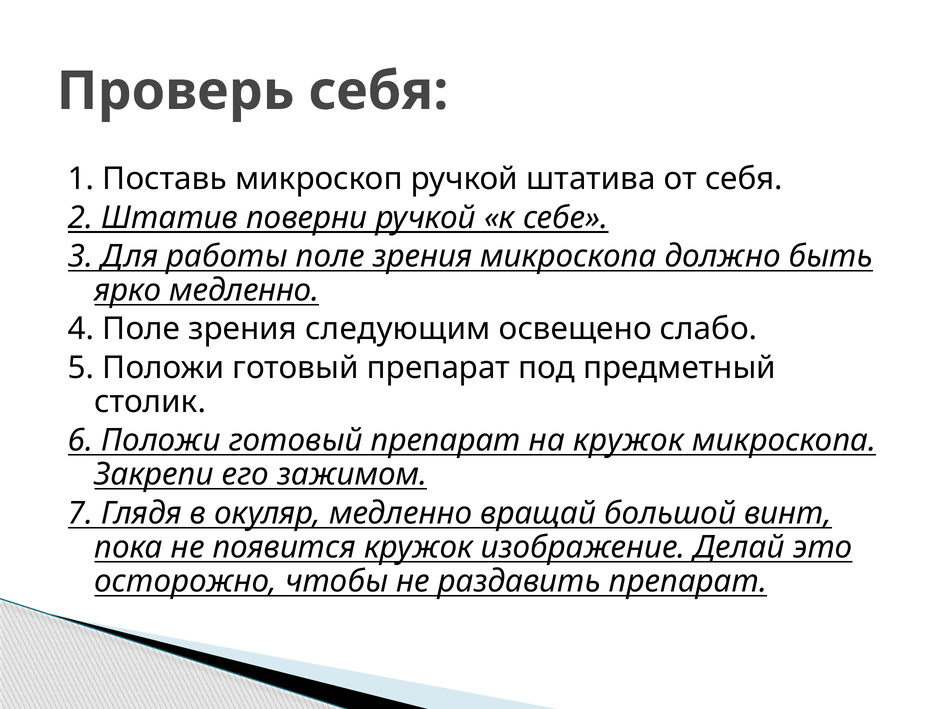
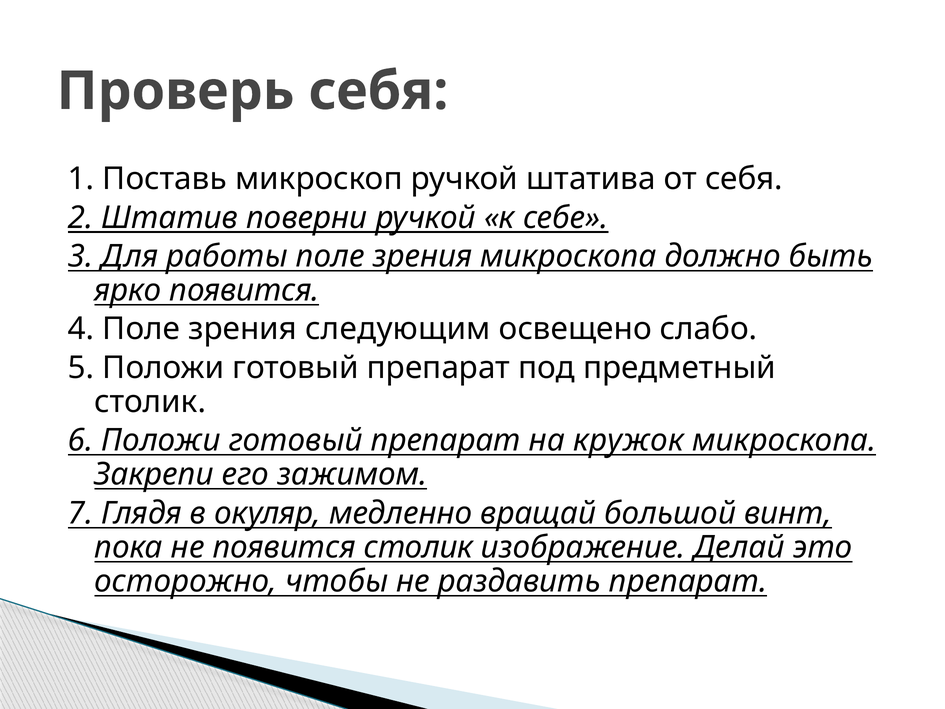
ярко медленно: медленно -> появится (244, 290)
появится кружок: кружок -> столик (419, 547)
